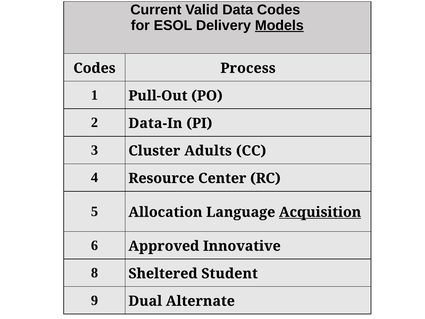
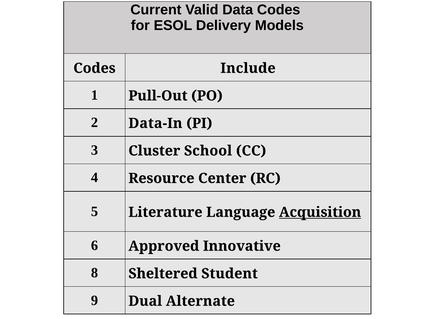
Models underline: present -> none (279, 25)
Process: Process -> Include (248, 68)
Adults: Adults -> School (208, 151)
Allocation: Allocation -> Literature (165, 212)
